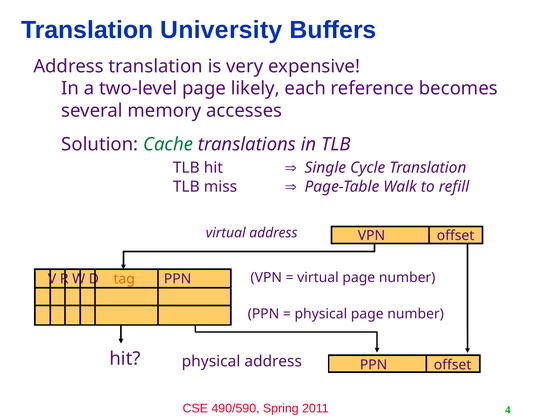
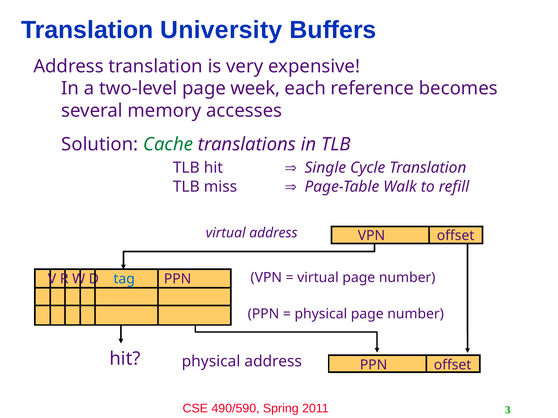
likely: likely -> week (255, 89)
tag colour: orange -> blue (124, 279)
4: 4 -> 3 (508, 410)
